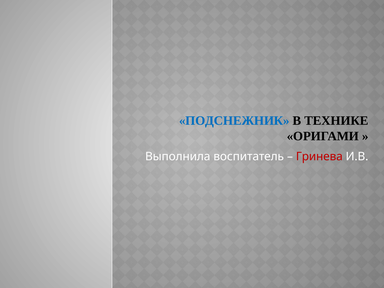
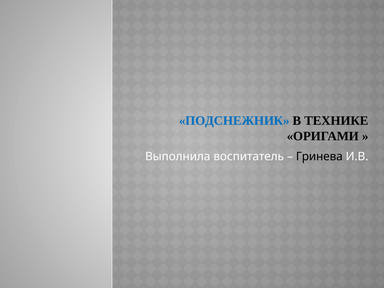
Гринева colour: red -> black (319, 157)
